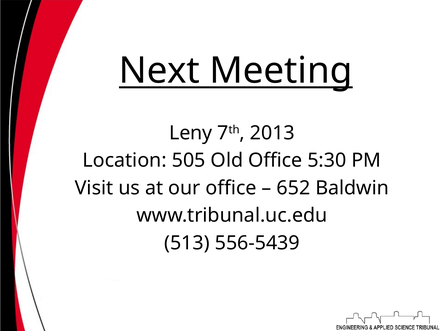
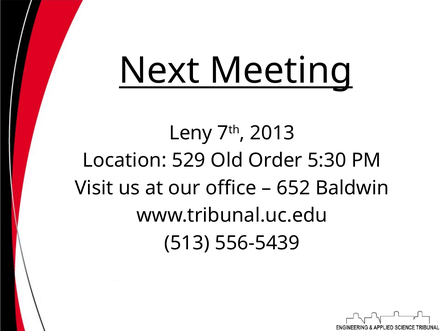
505: 505 -> 529 (189, 161)
Old Office: Office -> Order (275, 161)
